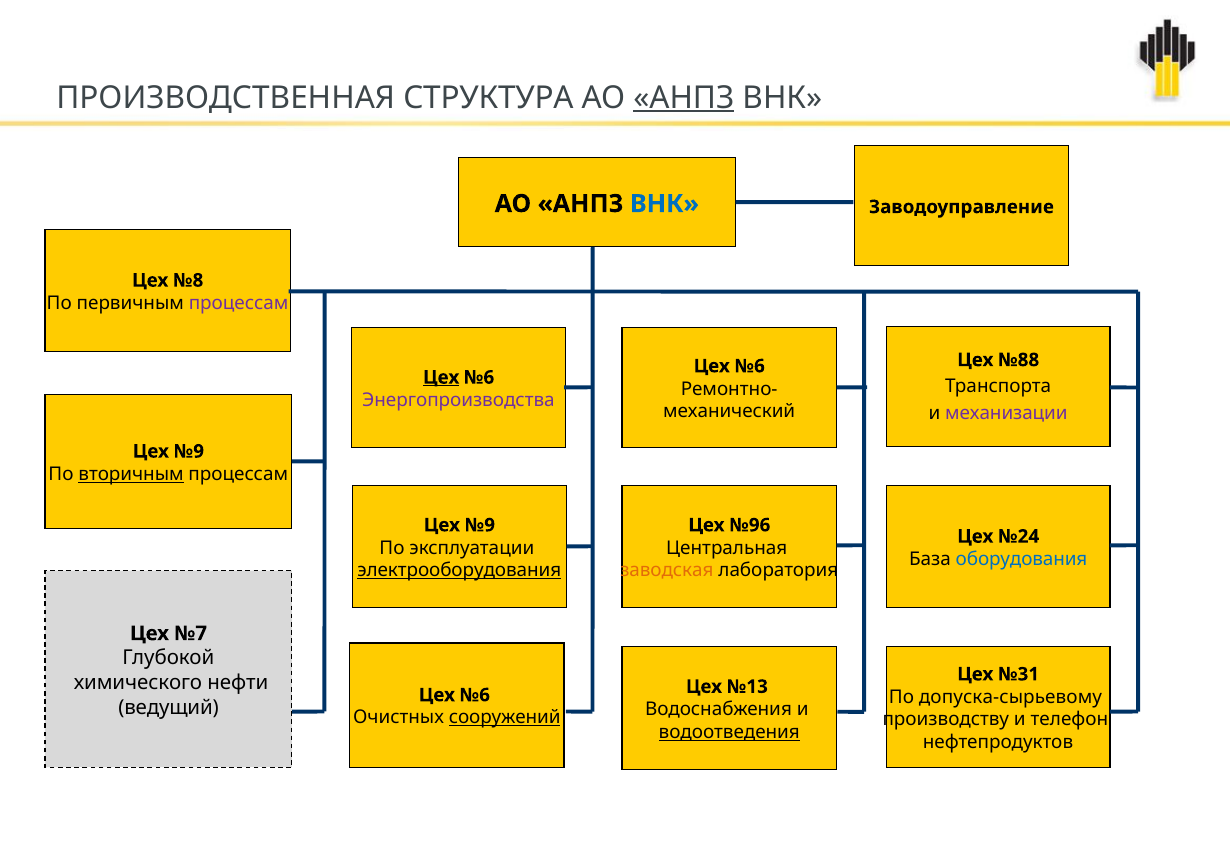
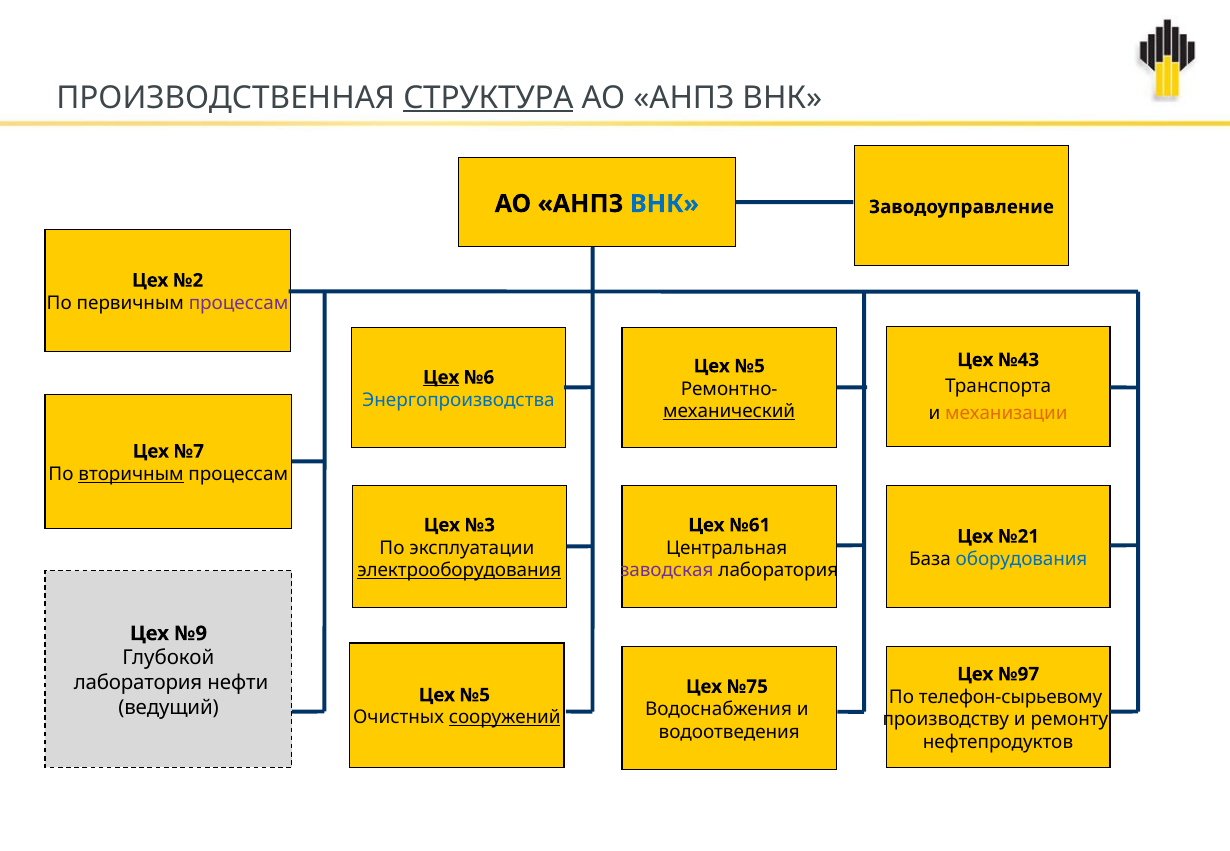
СТРУКТУРА underline: none -> present (488, 98)
АНПЗ underline: present -> none (684, 98)
№8: №8 -> №2 (188, 281)
№88: №88 -> №43 (1019, 360)
№6: №6 -> №5 (750, 366)
Энергопроизводства colour: purple -> blue (458, 400)
механический underline: none -> present (729, 412)
механизации colour: purple -> orange (1006, 413)
№9: №9 -> №7 (189, 452)
№9: №9 -> №3 (480, 525)
№96: №96 -> №61 (750, 525)
№24: №24 -> №21 (1019, 537)
заводская colour: orange -> purple (667, 571)
№7: №7 -> №9 (191, 634)
№31: №31 -> №97 (1019, 675)
химического: химического -> лаборатория (138, 683)
№13: №13 -> №75 (747, 687)
допуска-сырьевому: допуска-сырьевому -> телефон-сырьевому (1011, 697)
№6: №6 -> №5 (475, 695)
телефон: телефон -> ремонту (1069, 720)
водоотведения underline: present -> none (729, 733)
